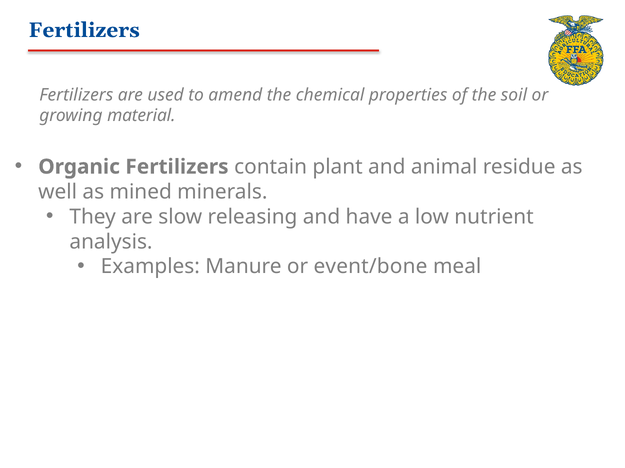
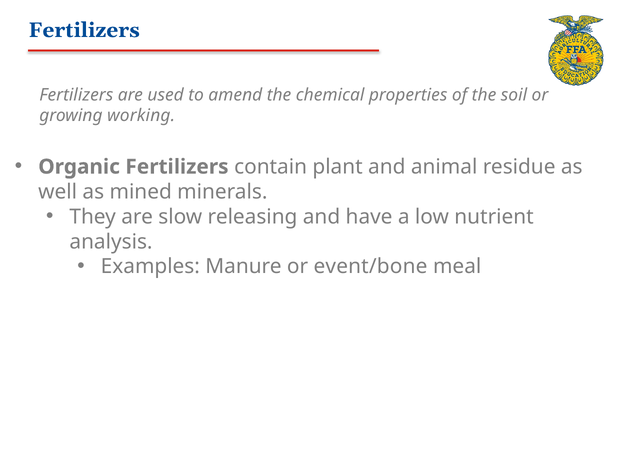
material: material -> working (141, 116)
